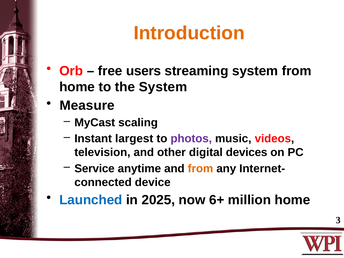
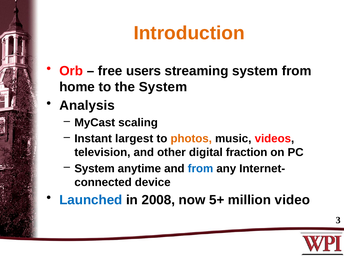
Measure: Measure -> Analysis (87, 106)
photos colour: purple -> orange (191, 139)
devices: devices -> fraction (247, 152)
Service: Service -> System (95, 168)
from colour: orange -> blue (200, 168)
2025: 2025 -> 2008 (158, 200)
6+: 6+ -> 5+ (217, 200)
million home: home -> video (292, 200)
